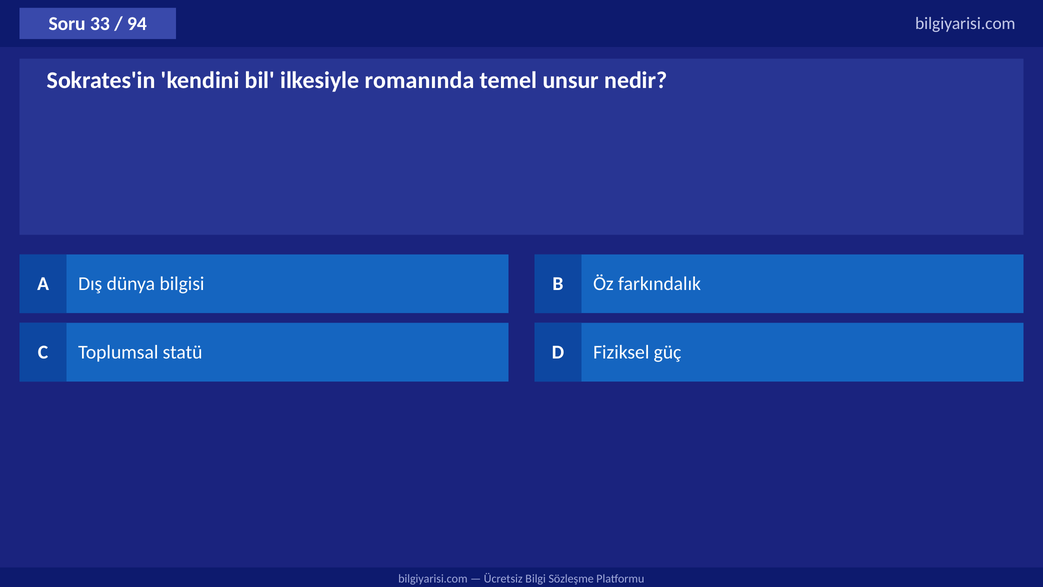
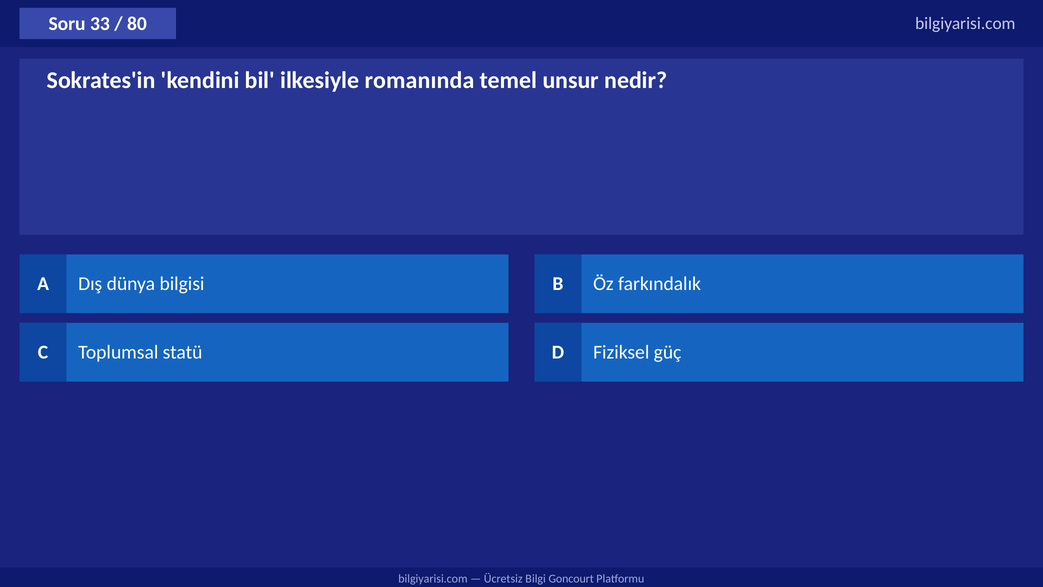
94: 94 -> 80 (137, 24)
Sözleşme: Sözleşme -> Goncourt (571, 579)
